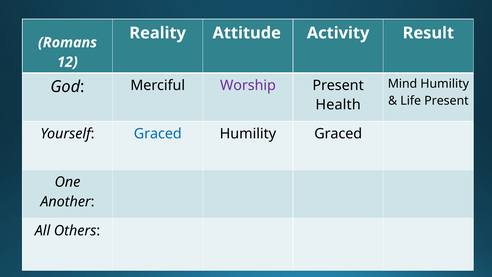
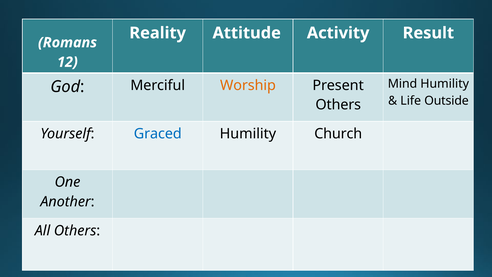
Worship colour: purple -> orange (248, 85)
Life Present: Present -> Outside (447, 101)
Health: Health -> Others (338, 105)
Humility Graced: Graced -> Church (338, 134)
